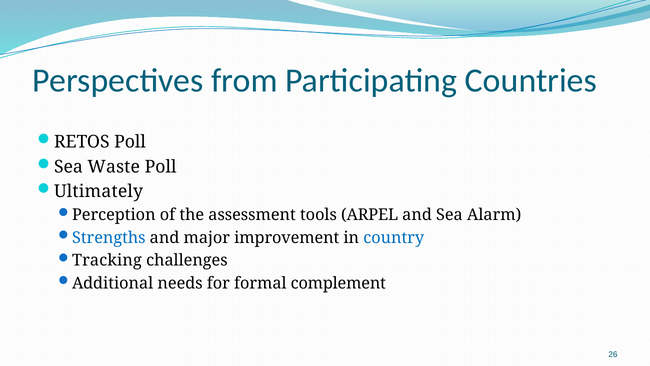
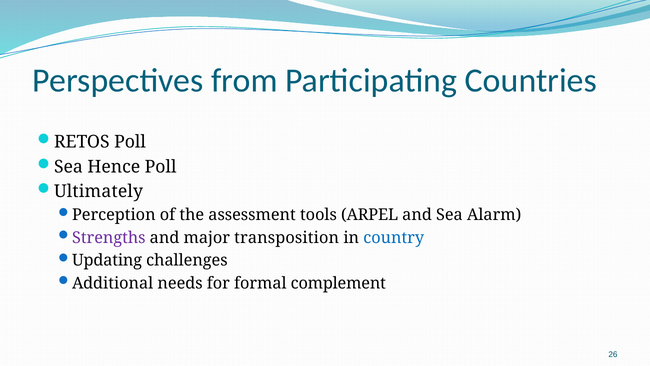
Waste: Waste -> Hence (114, 167)
Strengths colour: blue -> purple (109, 237)
improvement: improvement -> transposition (287, 237)
Tracking: Tracking -> Updating (107, 260)
